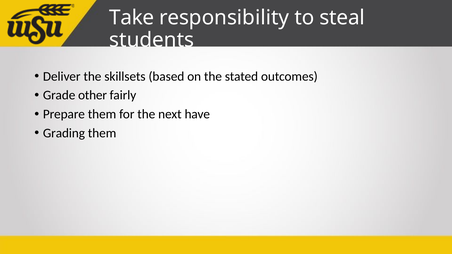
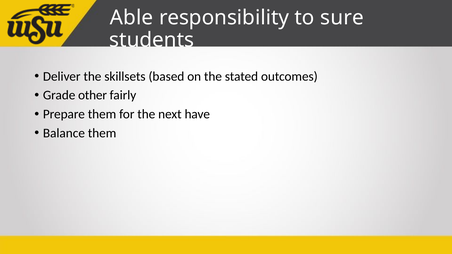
Take: Take -> Able (132, 18)
steal: steal -> sure (342, 18)
Grading: Grading -> Balance (64, 133)
